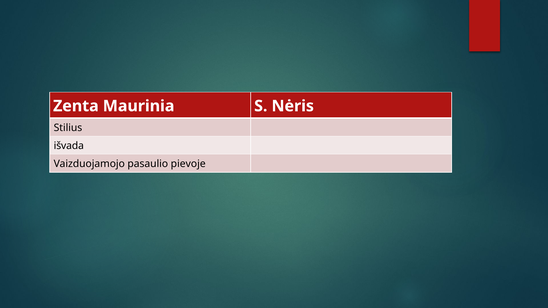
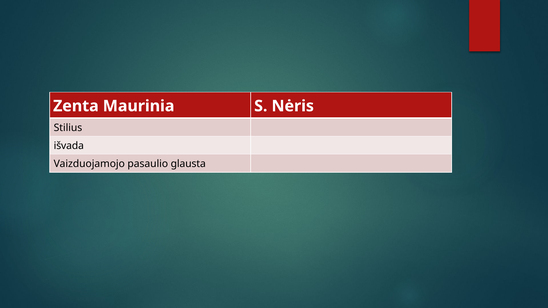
pievoje: pievoje -> glausta (188, 164)
